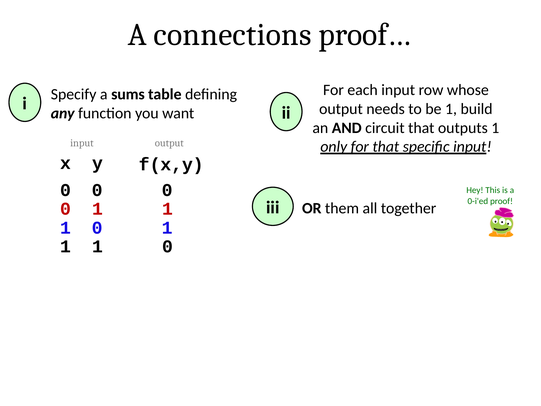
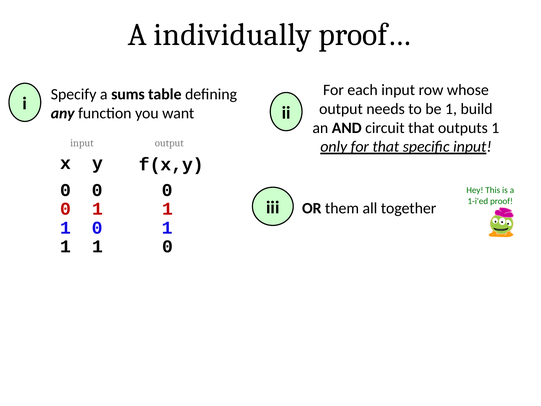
connections: connections -> individually (233, 35)
0-i'ed: 0-i'ed -> 1-i'ed (478, 201)
